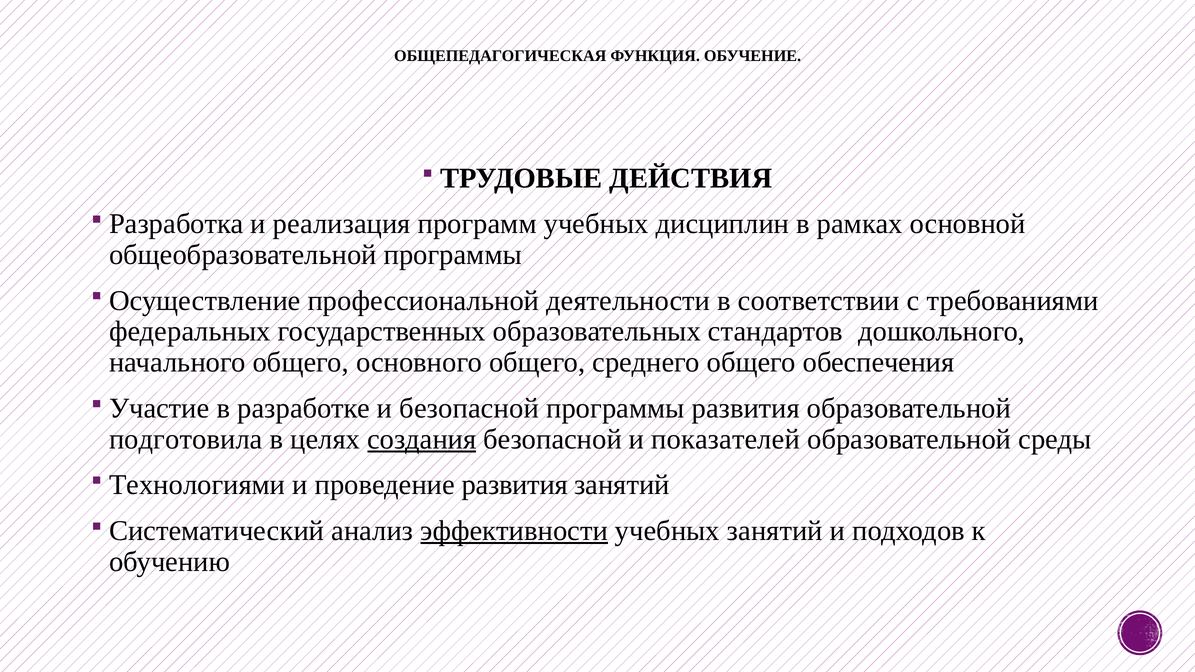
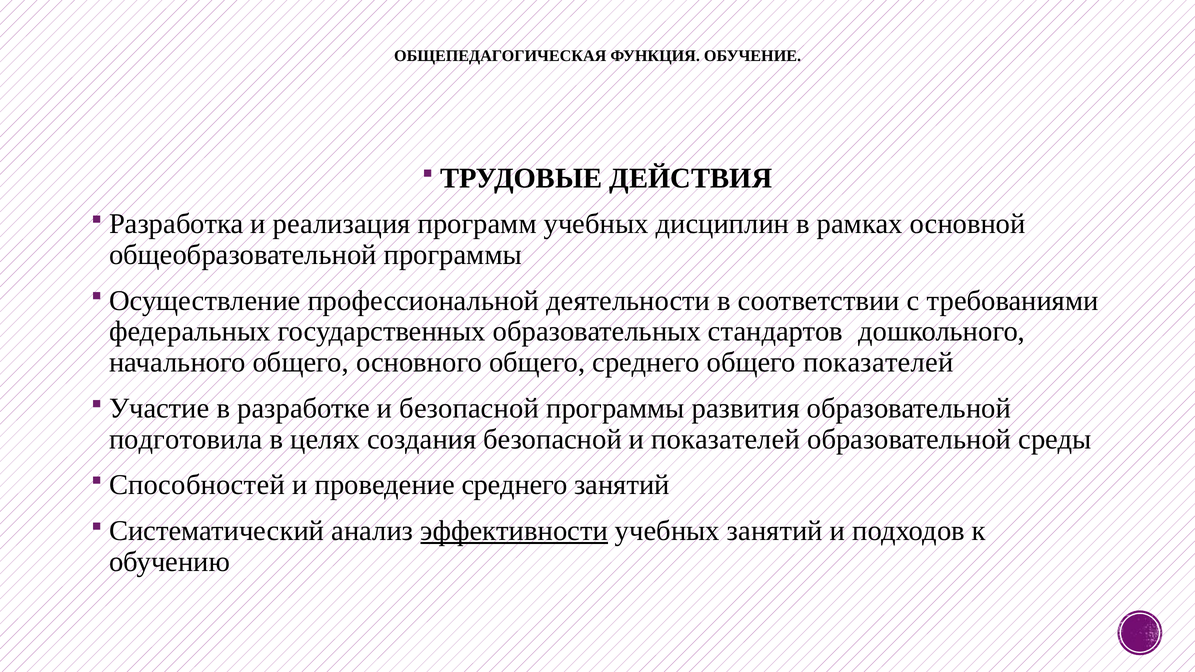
общего обеспечения: обеспечения -> показателей (878, 363)
создания underline: present -> none (422, 439)
Технологиями: Технологиями -> Способностей (197, 485)
проведение развития: развития -> среднего (515, 485)
